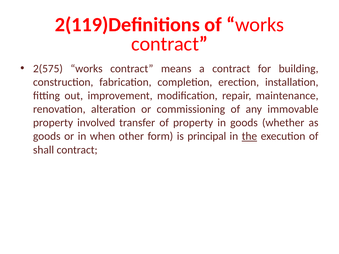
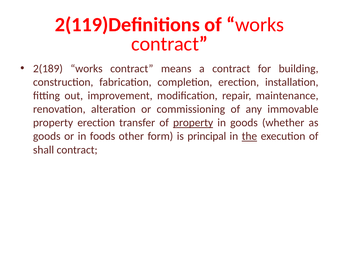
2(575: 2(575 -> 2(189 (48, 69)
property involved: involved -> erection (96, 123)
property underline: none -> present (193, 123)
when: when -> foods (103, 136)
